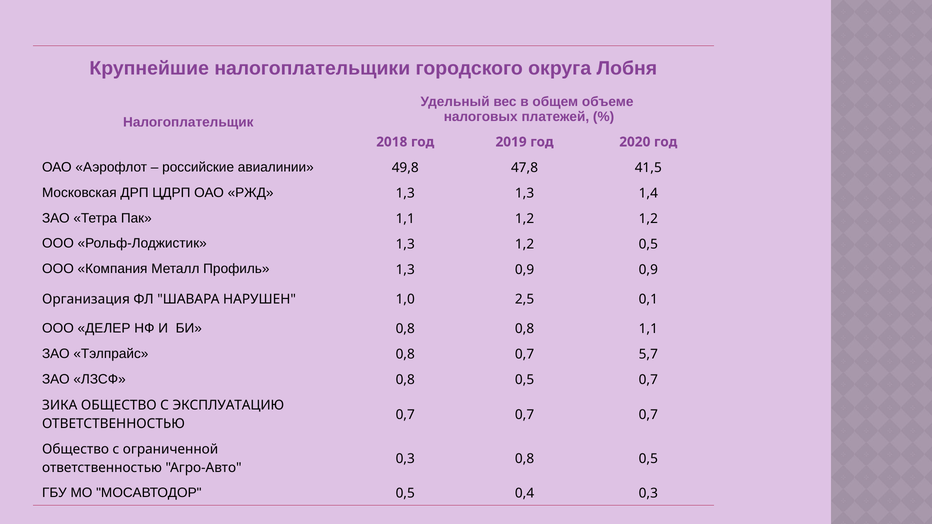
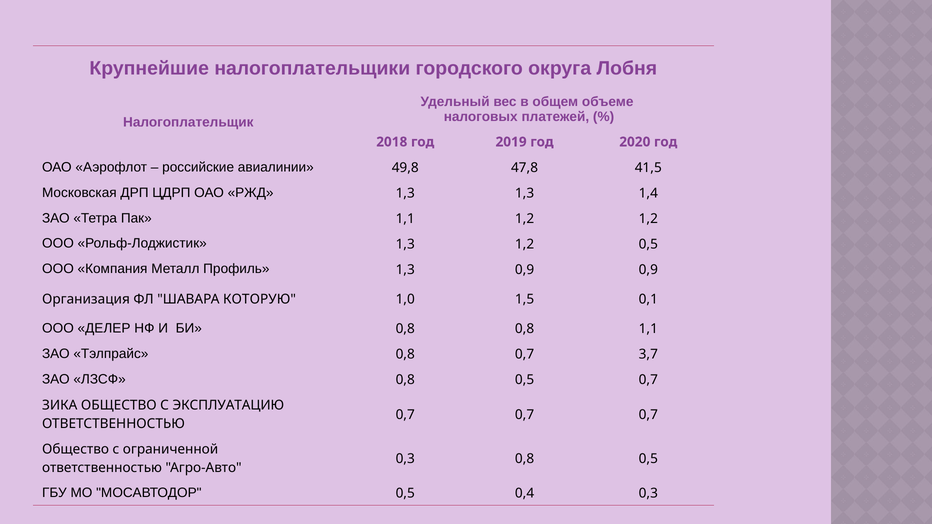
НАРУШЕН: НАРУШЕН -> КОТОРУЮ (259, 299)
2,5: 2,5 -> 1,5 (525, 299)
5,7: 5,7 -> 3,7 (648, 355)
